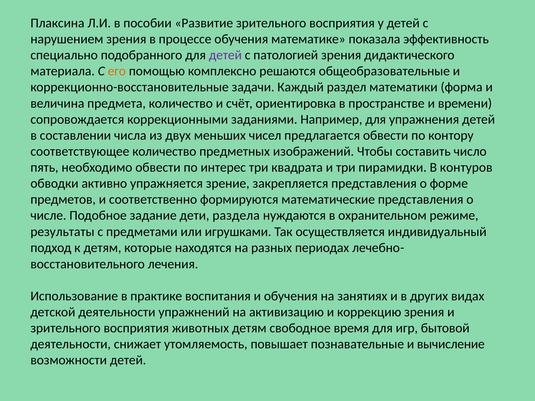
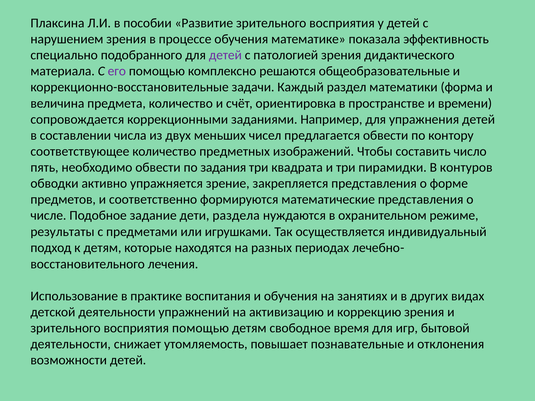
его colour: orange -> purple (117, 71)
интерес: интерес -> задания (223, 168)
восприятия животных: животных -> помощью (200, 328)
вычисление: вычисление -> отклонения (451, 344)
